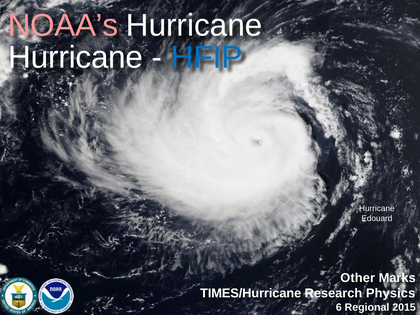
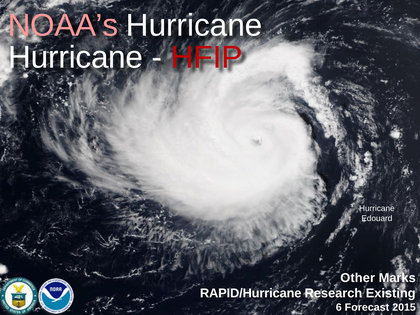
HFIP colour: blue -> red (207, 57)
TIMES/Hurricane: TIMES/Hurricane -> RAPID/Hurricane (251, 293)
Physics: Physics -> Existing (391, 293)
Regional: Regional -> Forecast (367, 307)
